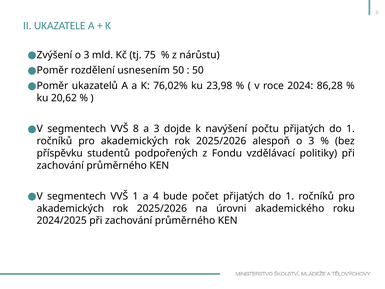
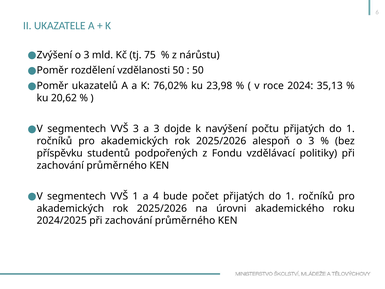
usnesením: usnesením -> vzdělanosti (144, 70)
86,28: 86,28 -> 35,13 (330, 86)
VVŠ 8: 8 -> 3 (136, 129)
